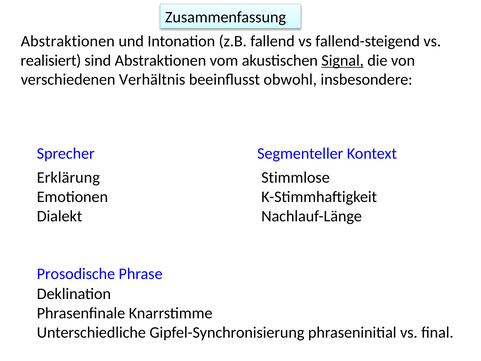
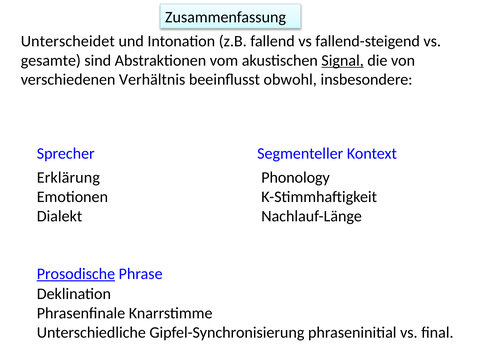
Abstraktionen: Abstraktionen -> Unterscheidet (68, 41)
realisiert: realisiert -> gesamte (51, 60)
Stimmlose: Stimmlose -> Phonology (296, 177)
Prosodische underline: none -> present (76, 274)
